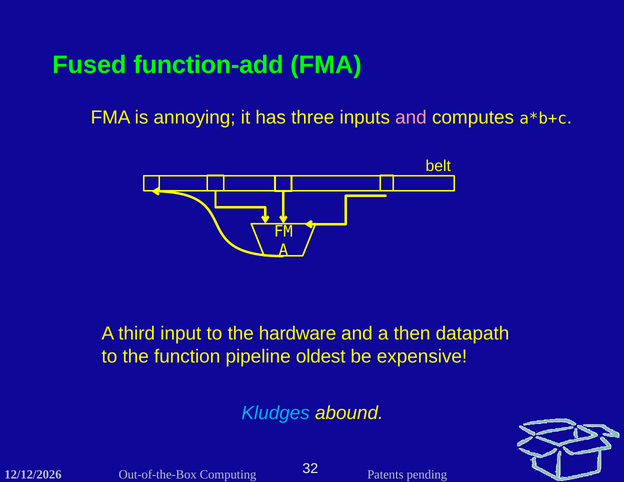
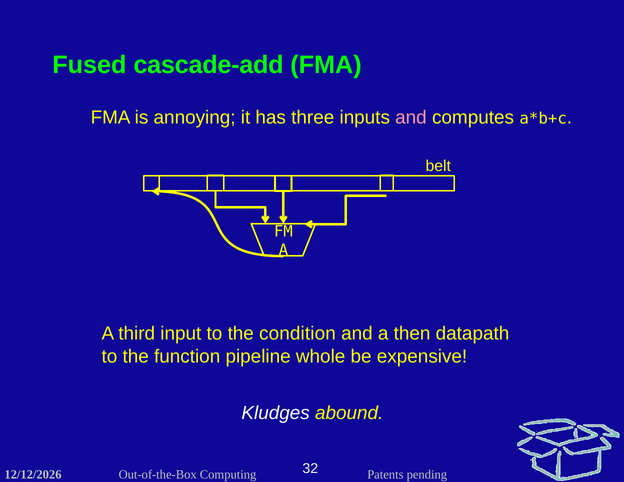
function-add: function-add -> cascade-add (209, 65)
hardware: hardware -> condition (297, 334)
oldest: oldest -> whole (321, 357)
Kludges colour: light blue -> white (276, 413)
